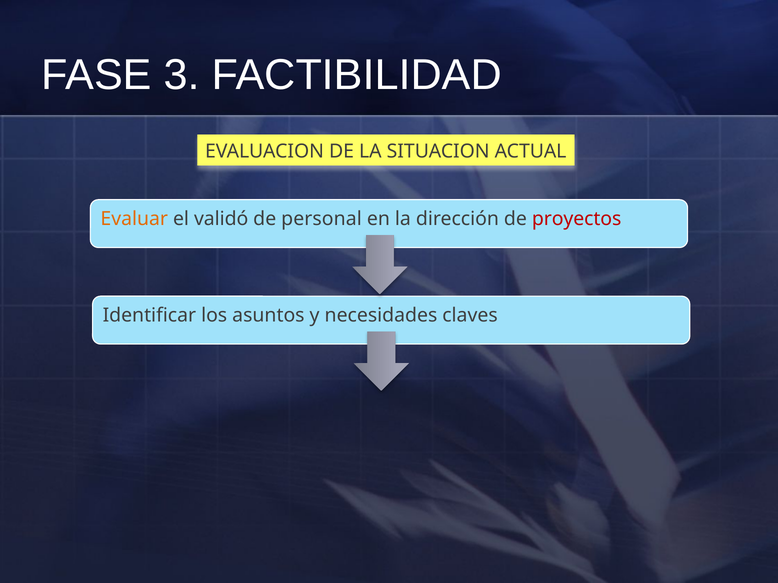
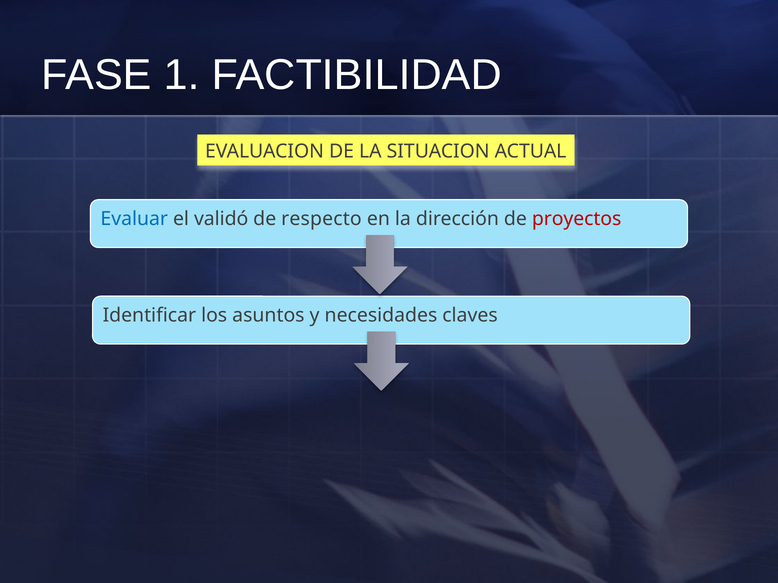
3: 3 -> 1 (182, 75)
Evaluar colour: orange -> blue (134, 219)
personal: personal -> respecto (321, 219)
